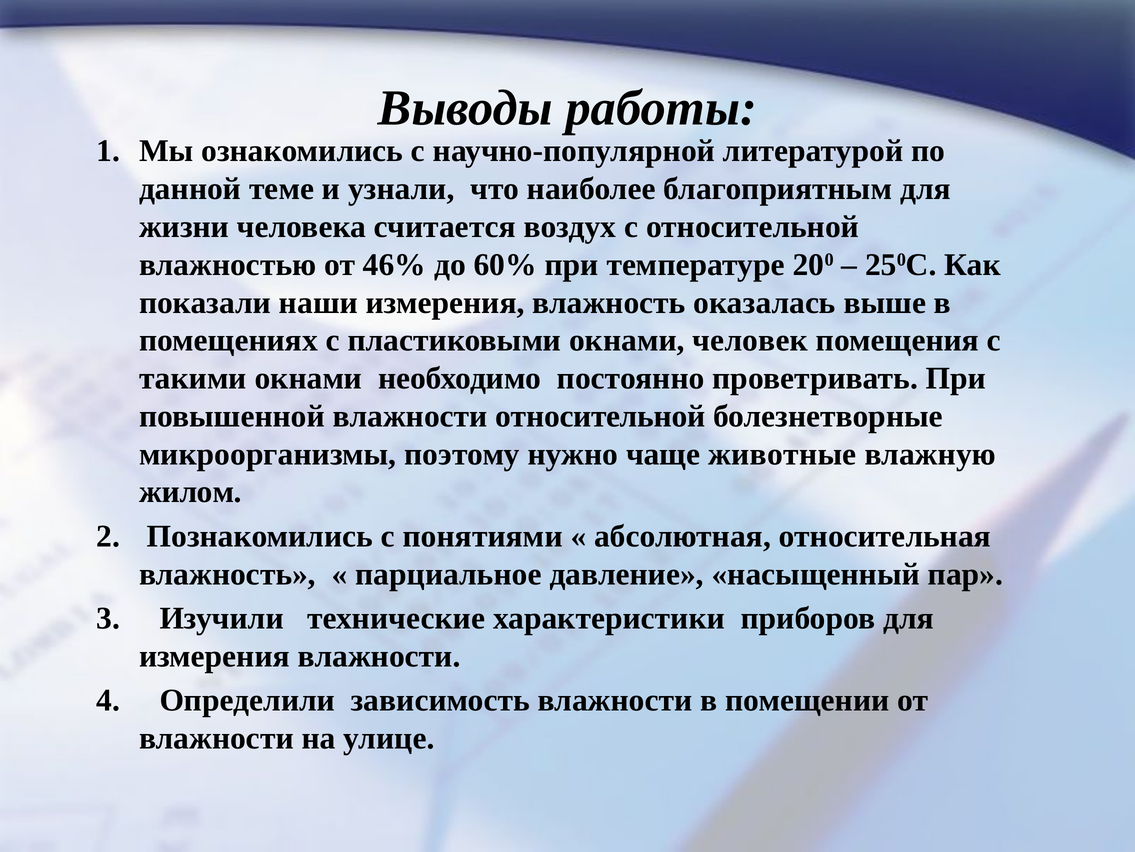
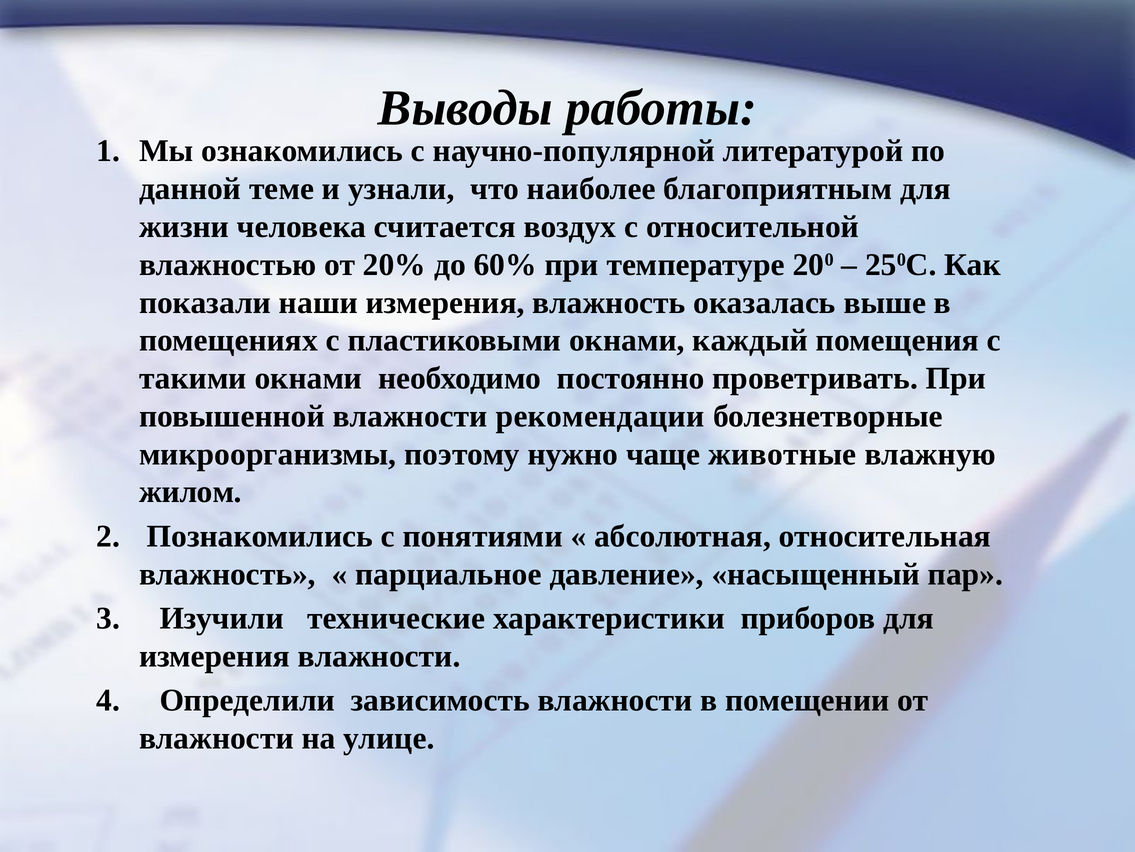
46%: 46% -> 20% (394, 264)
человек: человек -> каждый (750, 340)
влажности относительной: относительной -> рекомендации (600, 416)
